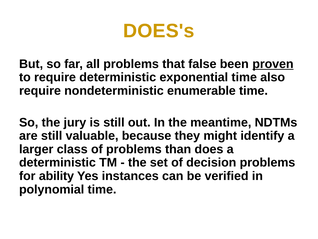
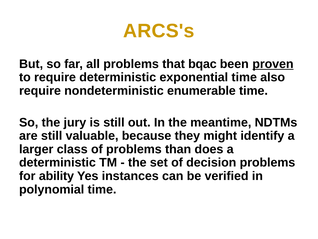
DOES's: DOES's -> ARCS's (159, 31)
false: false -> bqac (202, 64)
